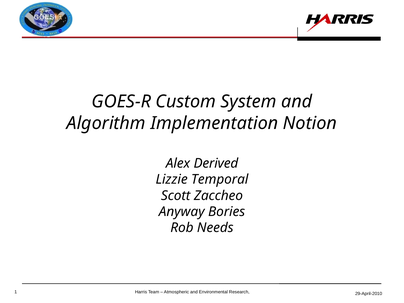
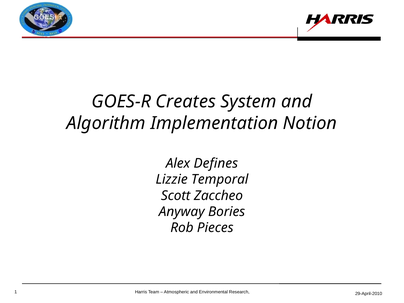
Custom: Custom -> Creates (186, 102)
Derived: Derived -> Defines (216, 163)
Needs: Needs -> Pieces (215, 228)
